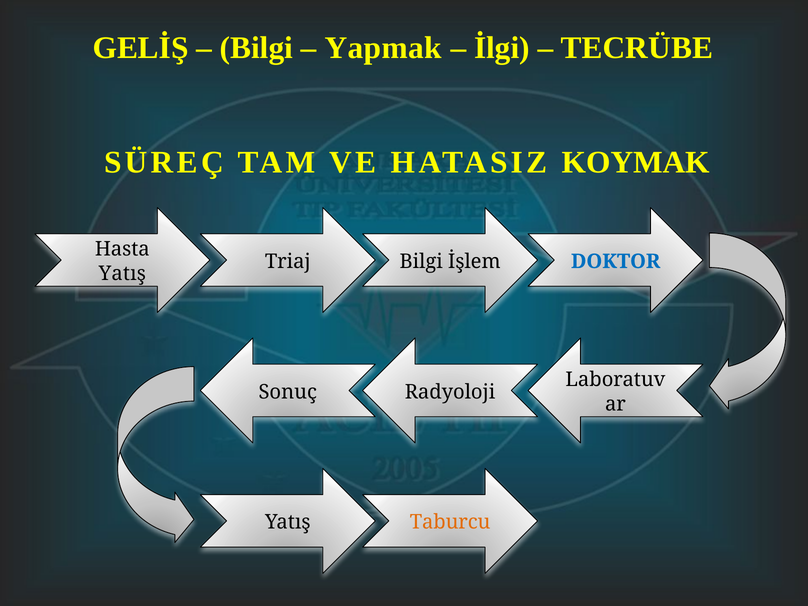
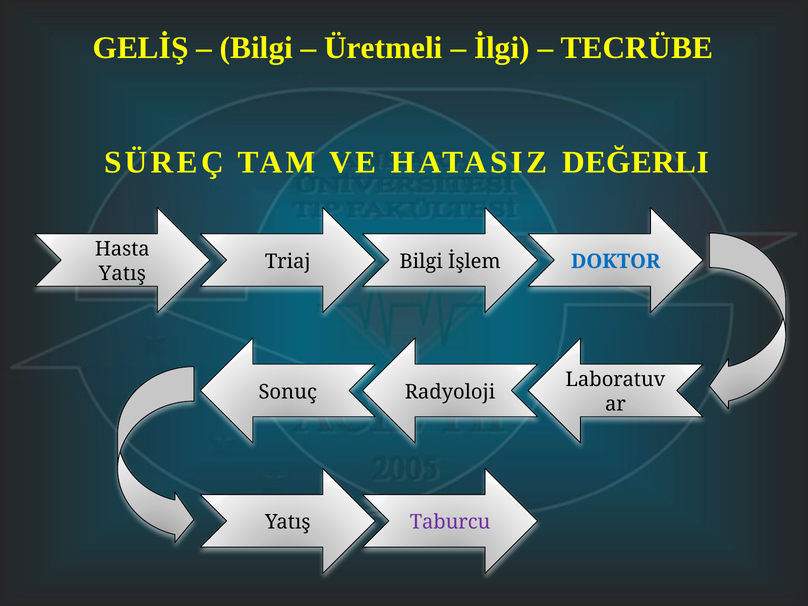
Yapmak: Yapmak -> Üretmeli (383, 48)
KOYMAK: KOYMAK -> DEĞERLI (636, 162)
Taburcu colour: orange -> purple (450, 522)
